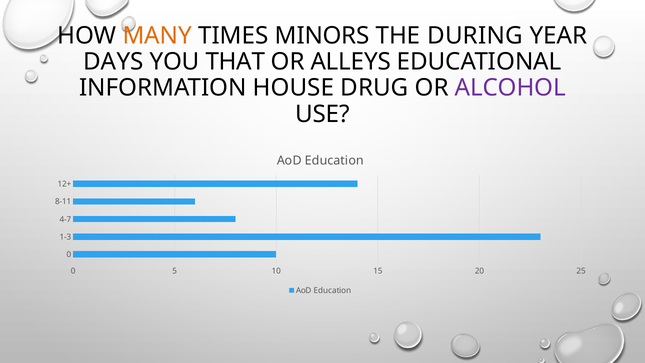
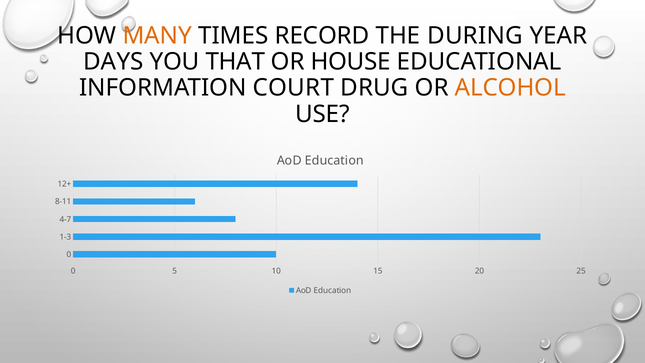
MINORS: MINORS -> RECORD (322, 36)
ALLEYS: ALLEYS -> HOUSE (351, 62)
HOUSE: HOUSE -> COURT (293, 88)
ALCOHOL colour: purple -> orange (510, 88)
